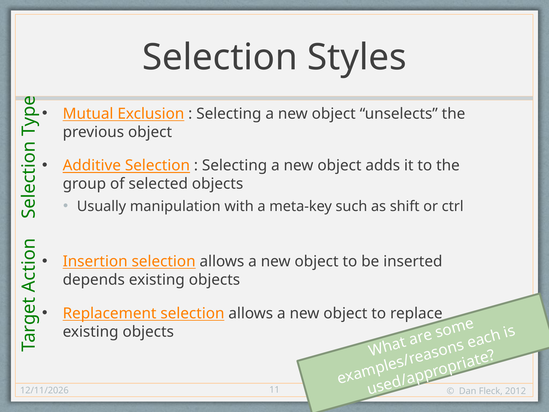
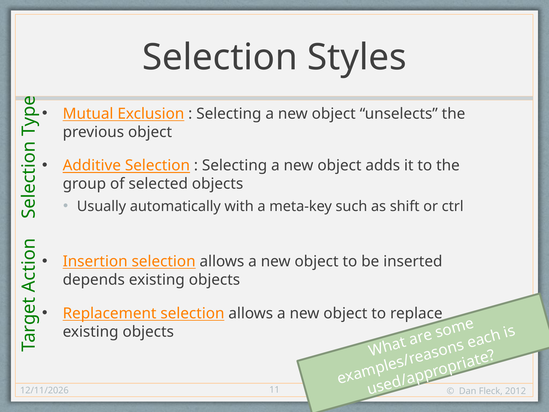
manipulation: manipulation -> automatically (175, 206)
